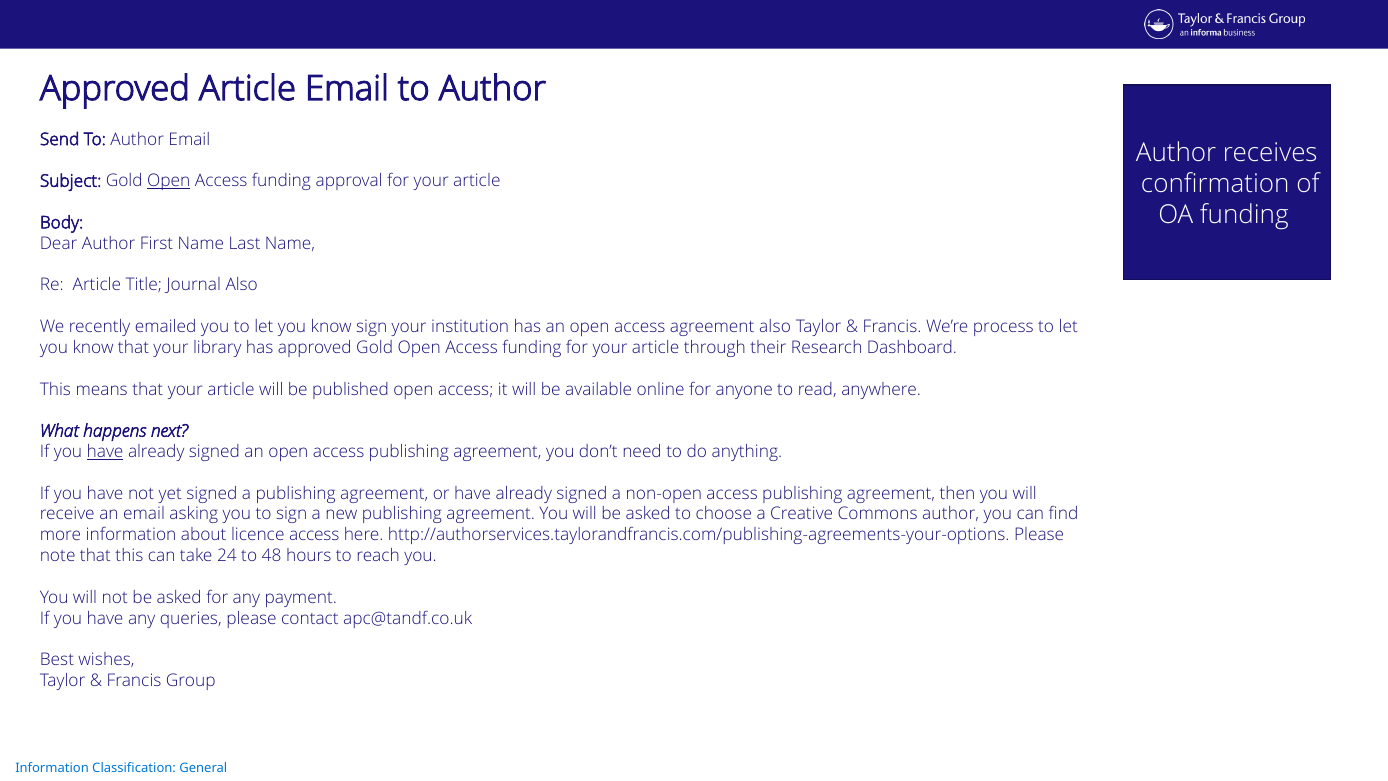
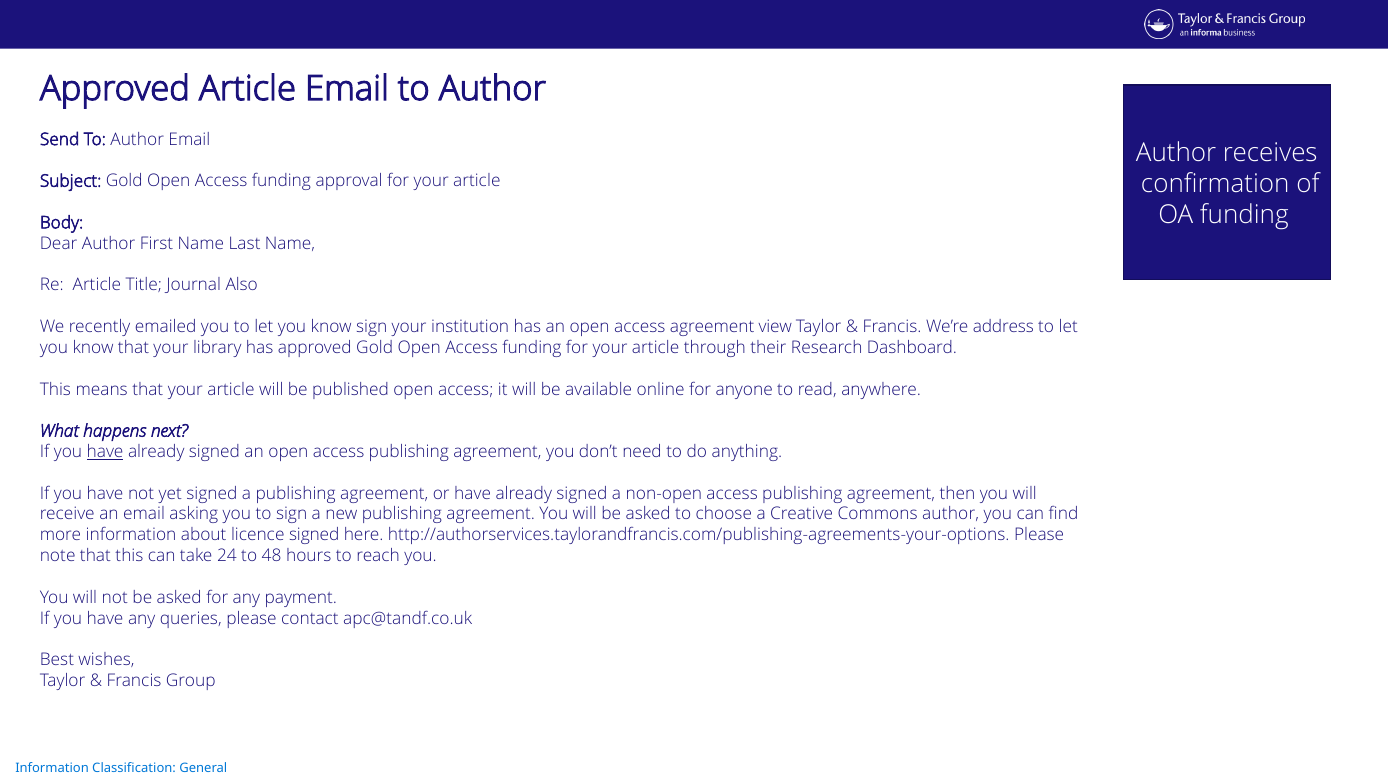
Open underline: present -> none (169, 181)
agreement also: also -> view (775, 327)
process: process -> address (1003, 327)
licence access: access -> signed (314, 535)
